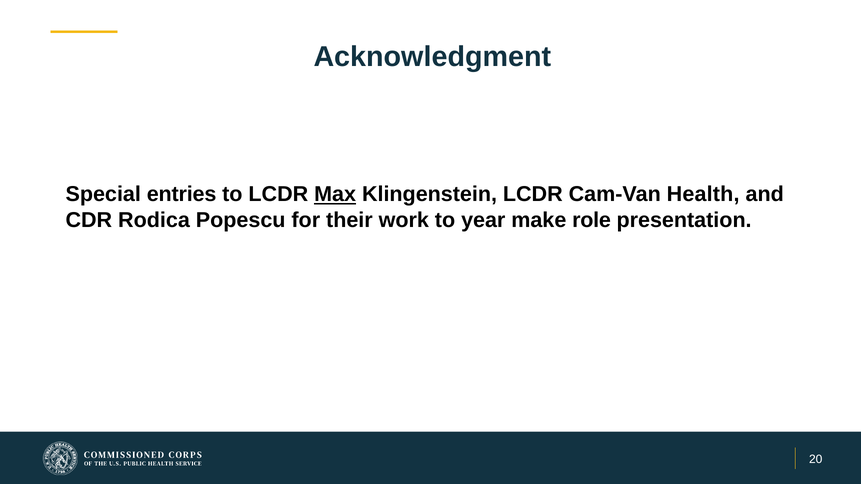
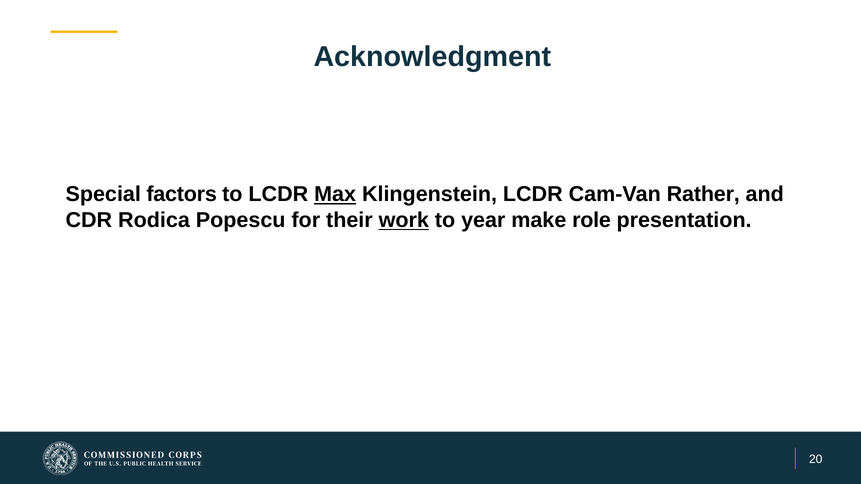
entries: entries -> factors (182, 194)
Health: Health -> Rather (703, 194)
work underline: none -> present (404, 220)
